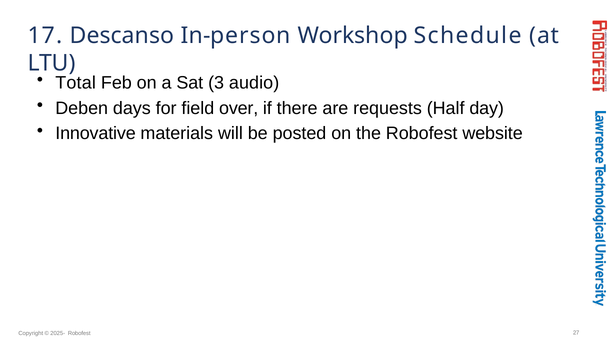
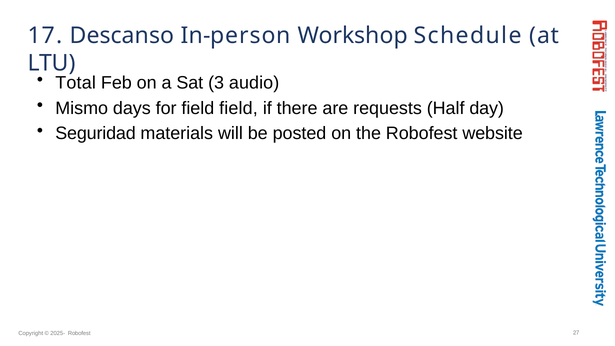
Deben: Deben -> Mismo (82, 108)
field over: over -> field (239, 108)
Innovative: Innovative -> Seguridad (96, 134)
